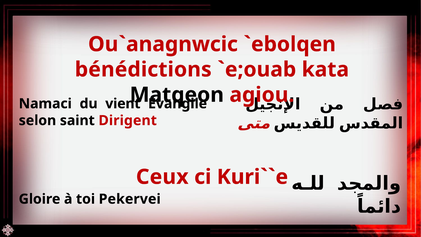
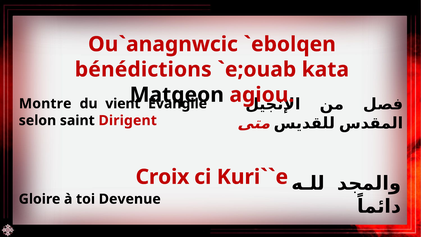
Namaci: Namaci -> Montre (45, 104)
Ceux: Ceux -> Croix (162, 177)
Pekervei: Pekervei -> Devenue (130, 199)
